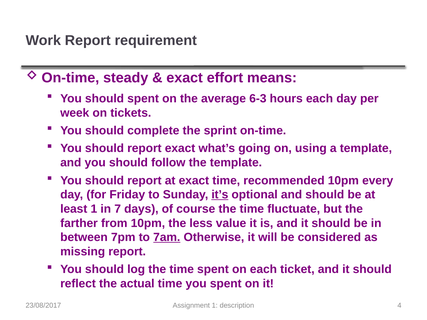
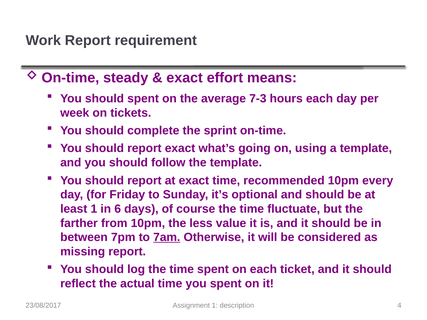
6-3: 6-3 -> 7-3 (258, 99)
it’s underline: present -> none (220, 195)
7: 7 -> 6 (118, 209)
